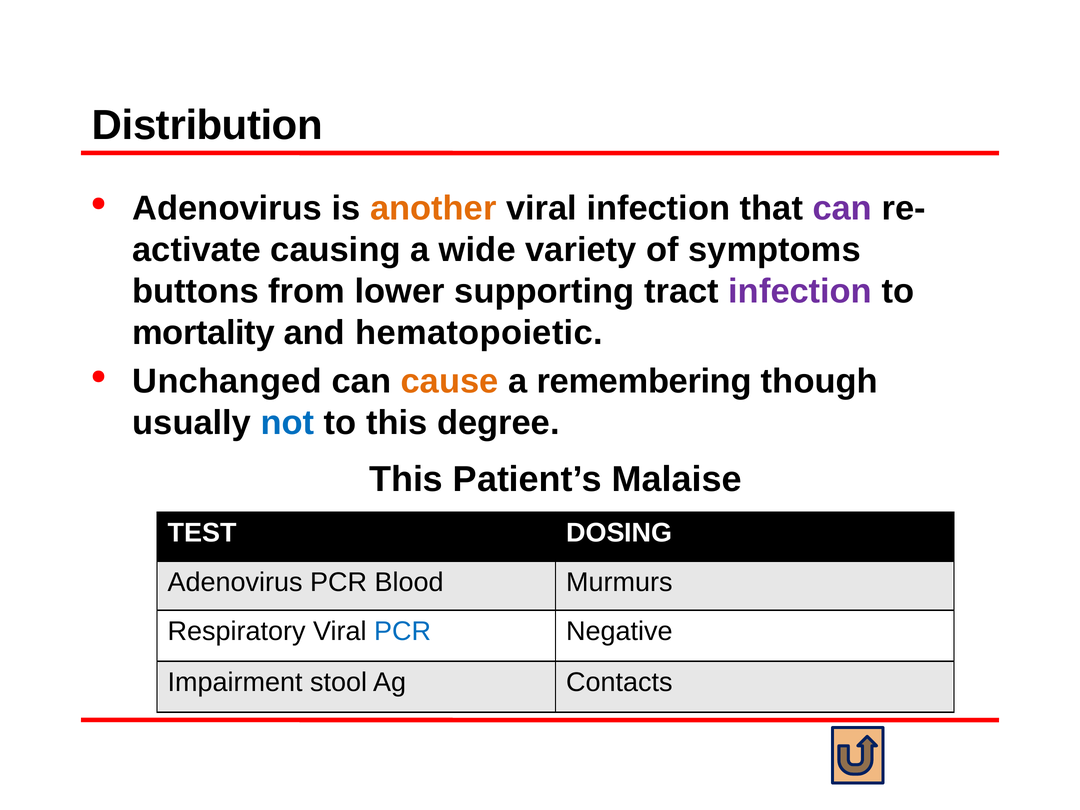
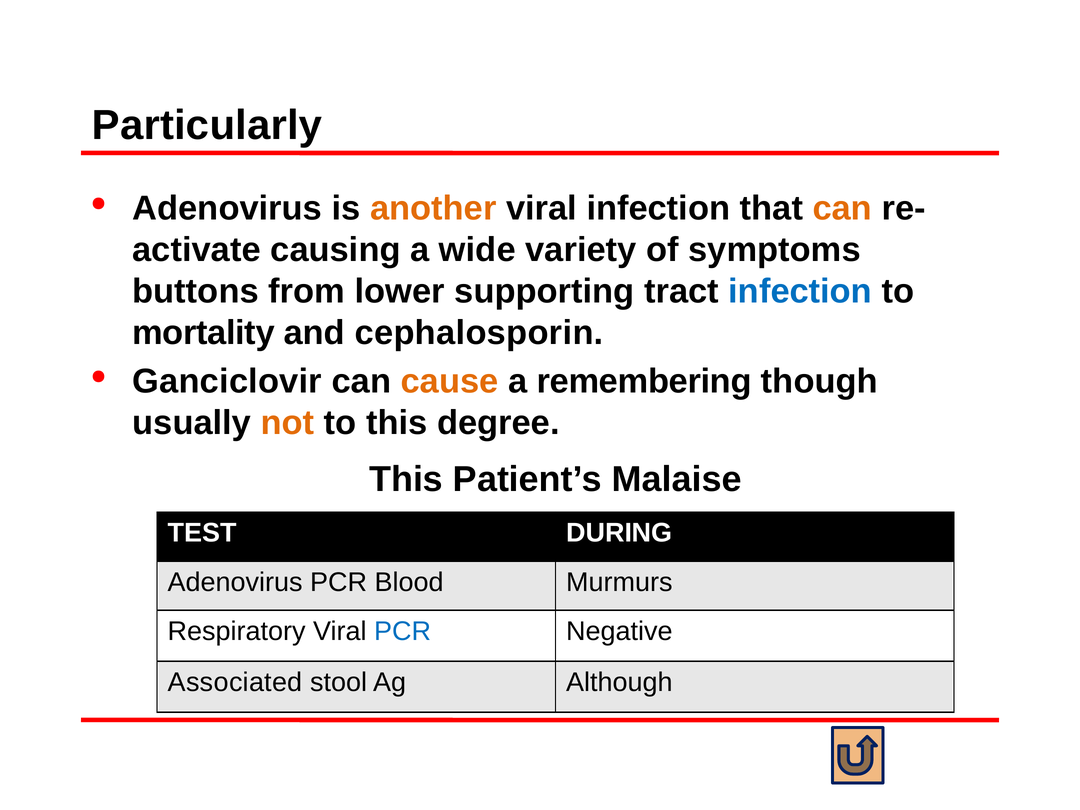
Distribution: Distribution -> Particularly (207, 125)
can colour: purple -> orange (842, 209)
infection colour: purple -> blue (800, 292)
hematopoietic: hematopoietic -> cephalosporin (479, 333)
Unchanged: Unchanged -> Ganciclovir (227, 382)
not colour: blue -> orange (288, 423)
DOSING: DOSING -> DURING (619, 533)
Impairment: Impairment -> Associated (235, 682)
Contacts: Contacts -> Although (619, 682)
